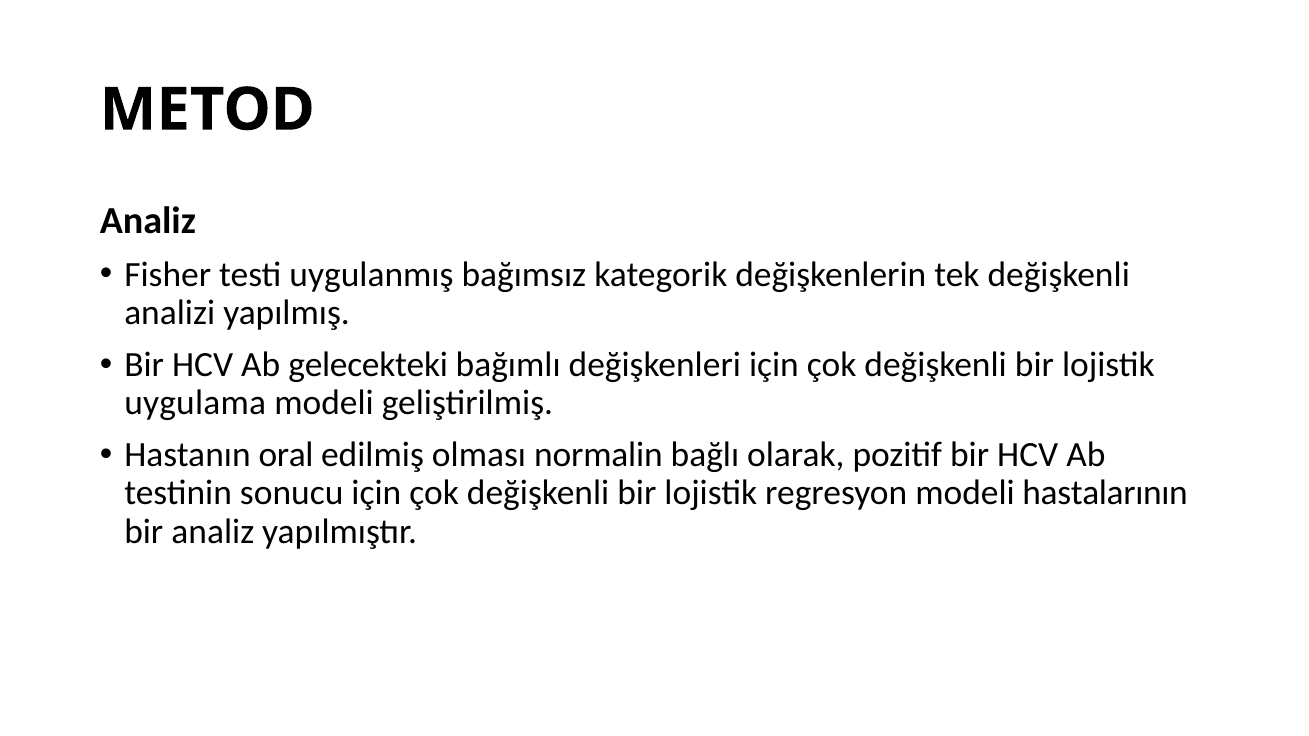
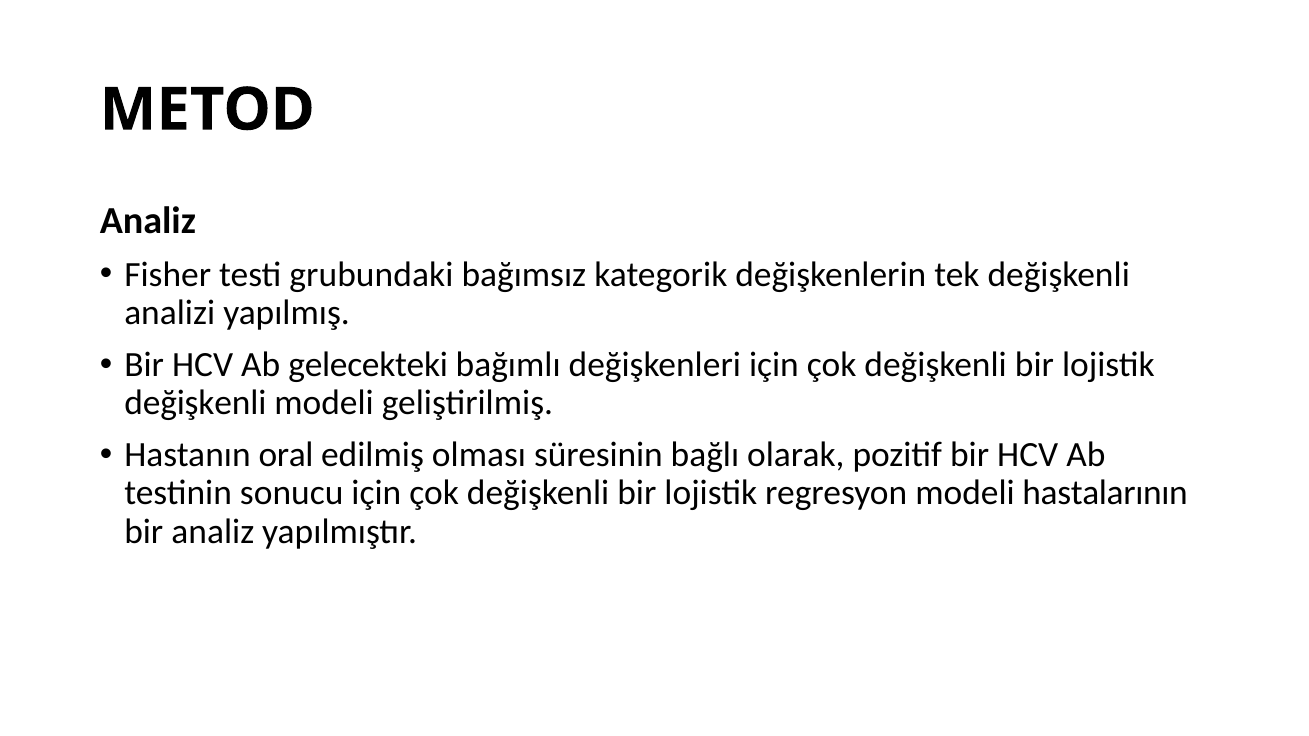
uygulanmış: uygulanmış -> grubundaki (371, 275)
uygulama: uygulama -> değişkenli (195, 403)
normalin: normalin -> süresinin (598, 455)
